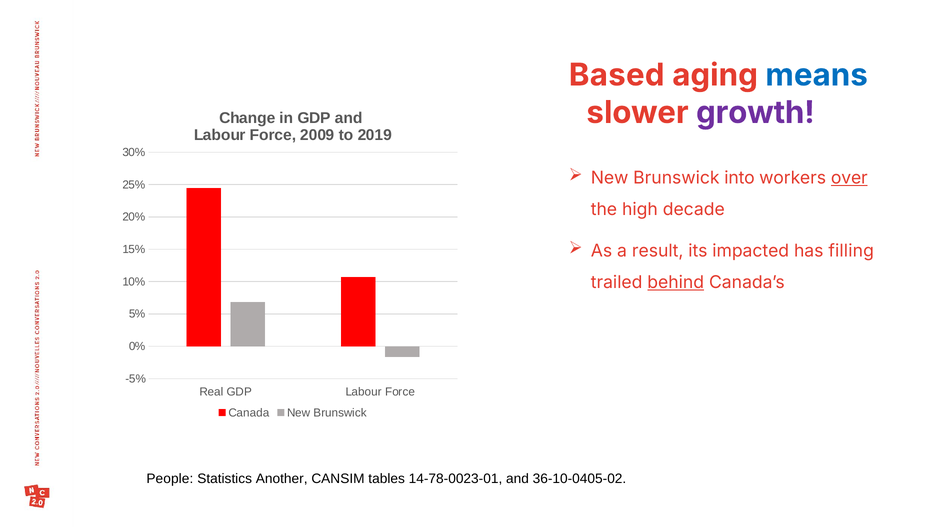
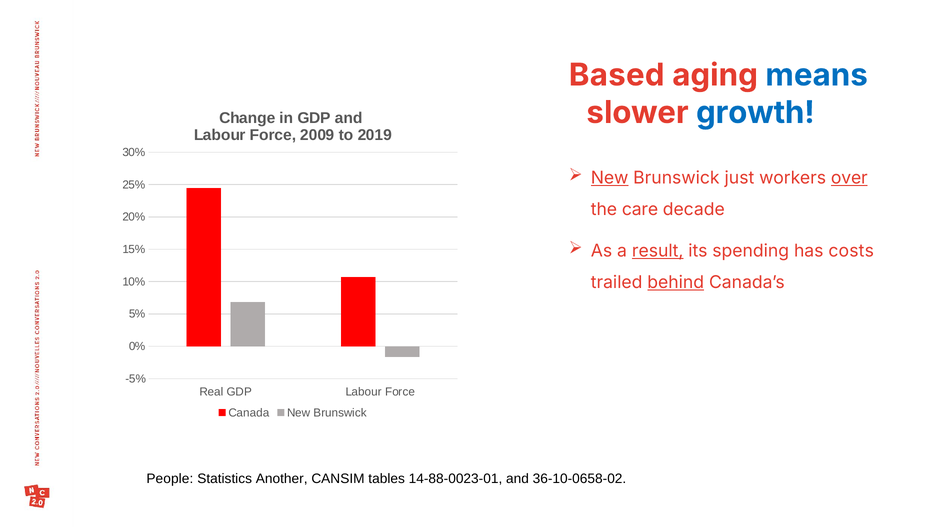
growth colour: purple -> blue (755, 113)
New underline: none -> present (610, 178)
into: into -> just (739, 178)
high: high -> care (640, 209)
result underline: none -> present (658, 251)
impacted: impacted -> spending (751, 251)
filling: filling -> costs (851, 251)
14-78-0023-01: 14-78-0023-01 -> 14-88-0023-01 (455, 479)
36-10-0405-02: 36-10-0405-02 -> 36-10-0658-02 (579, 479)
